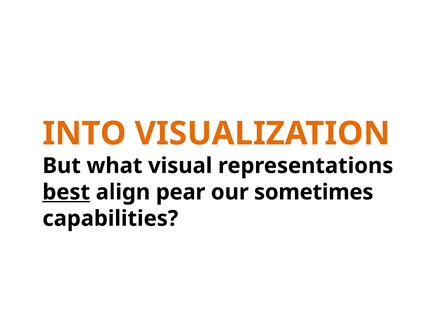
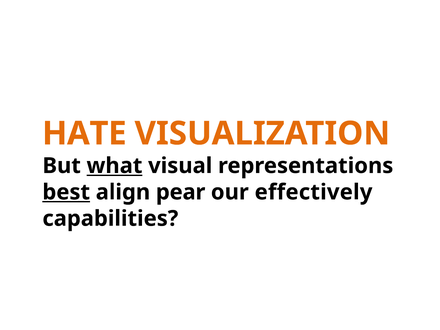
INTO: INTO -> HATE (84, 134)
what underline: none -> present (114, 166)
sometimes: sometimes -> effectively (314, 192)
